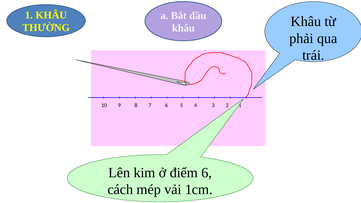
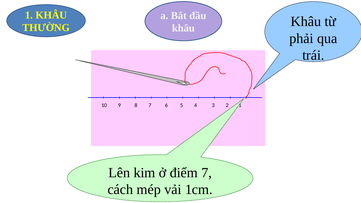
điểm 6: 6 -> 7 (207, 173)
